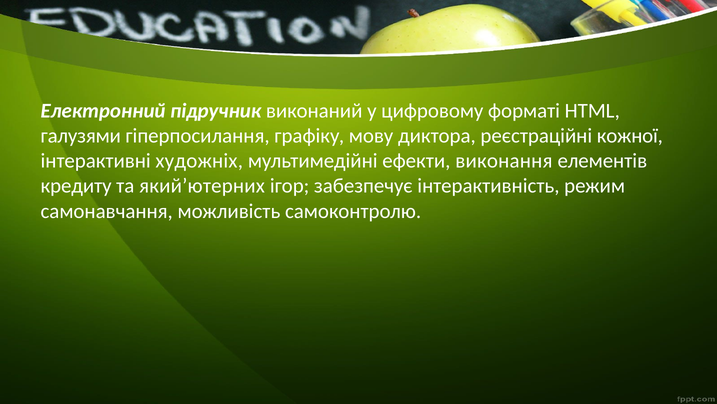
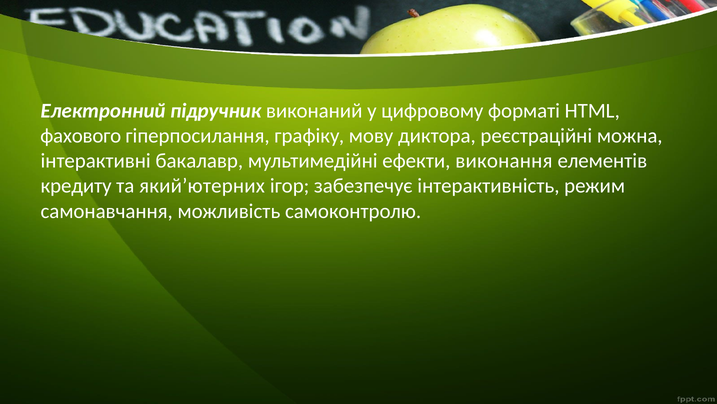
галузями: галузями -> фахового (81, 136)
кожної: кожної -> можна (630, 136)
художніх: художніх -> бакалавр (199, 161)
